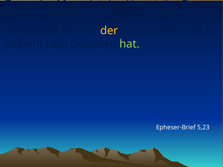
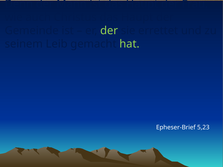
der colour: yellow -> light green (109, 31)
